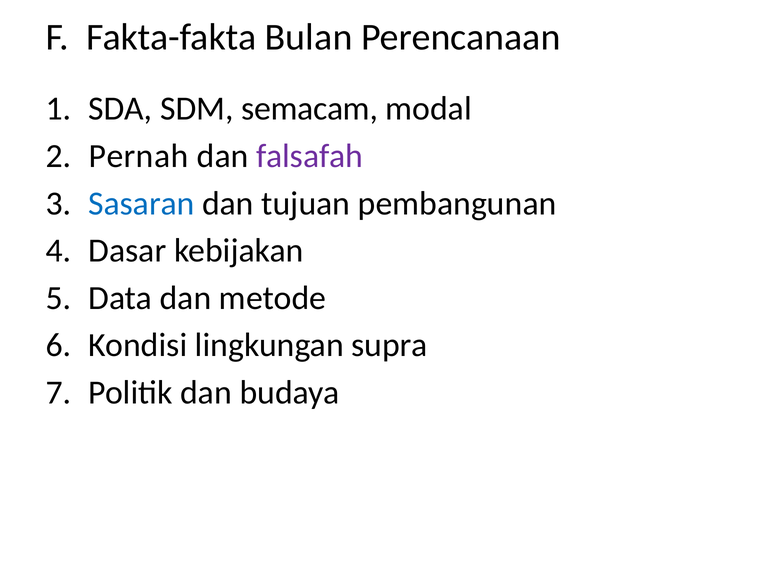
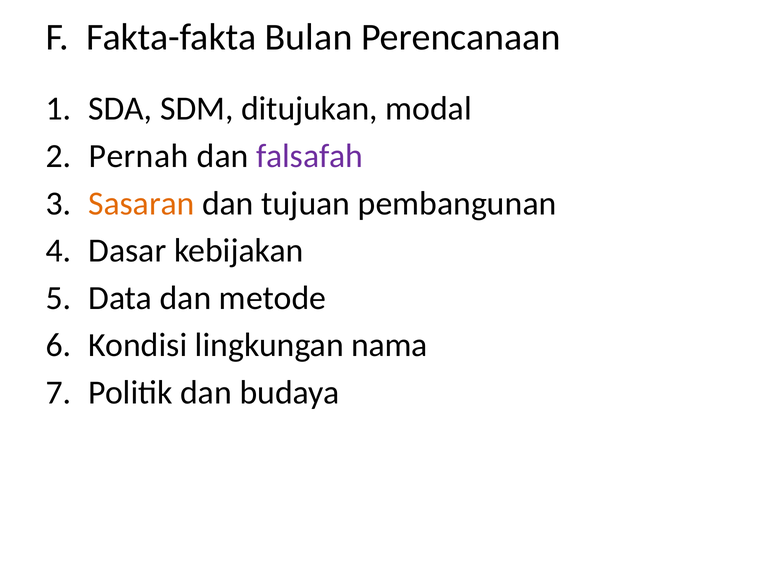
semacam: semacam -> ditujukan (310, 109)
Sasaran colour: blue -> orange (141, 203)
supra: supra -> nama (389, 345)
